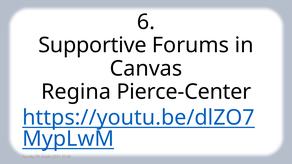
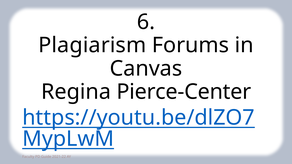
Supportive: Supportive -> Plagiarism (92, 45)
